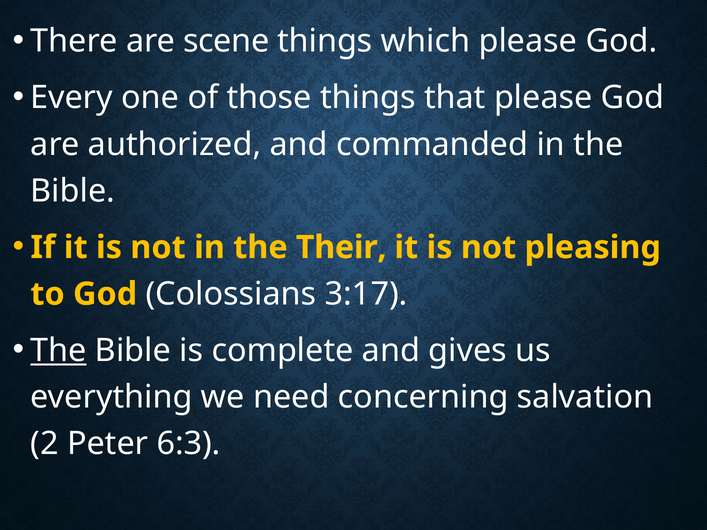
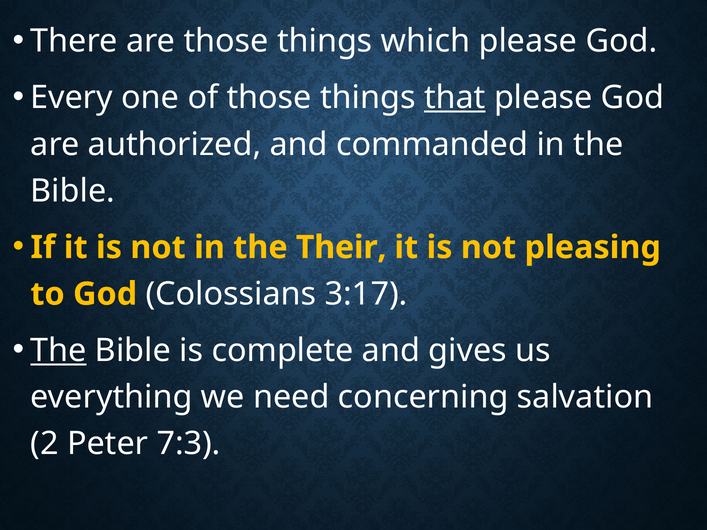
are scene: scene -> those (226, 41)
that underline: none -> present (455, 98)
6:3: 6:3 -> 7:3 (189, 444)
